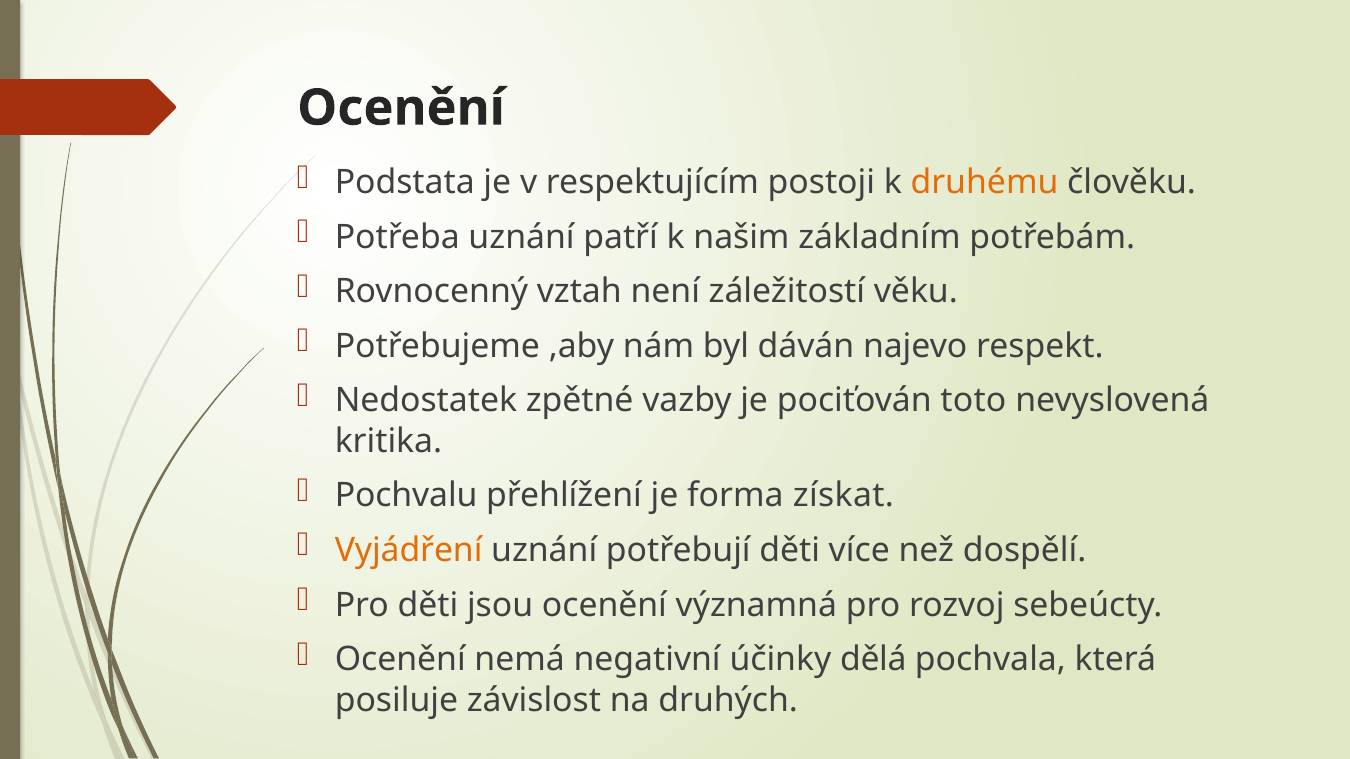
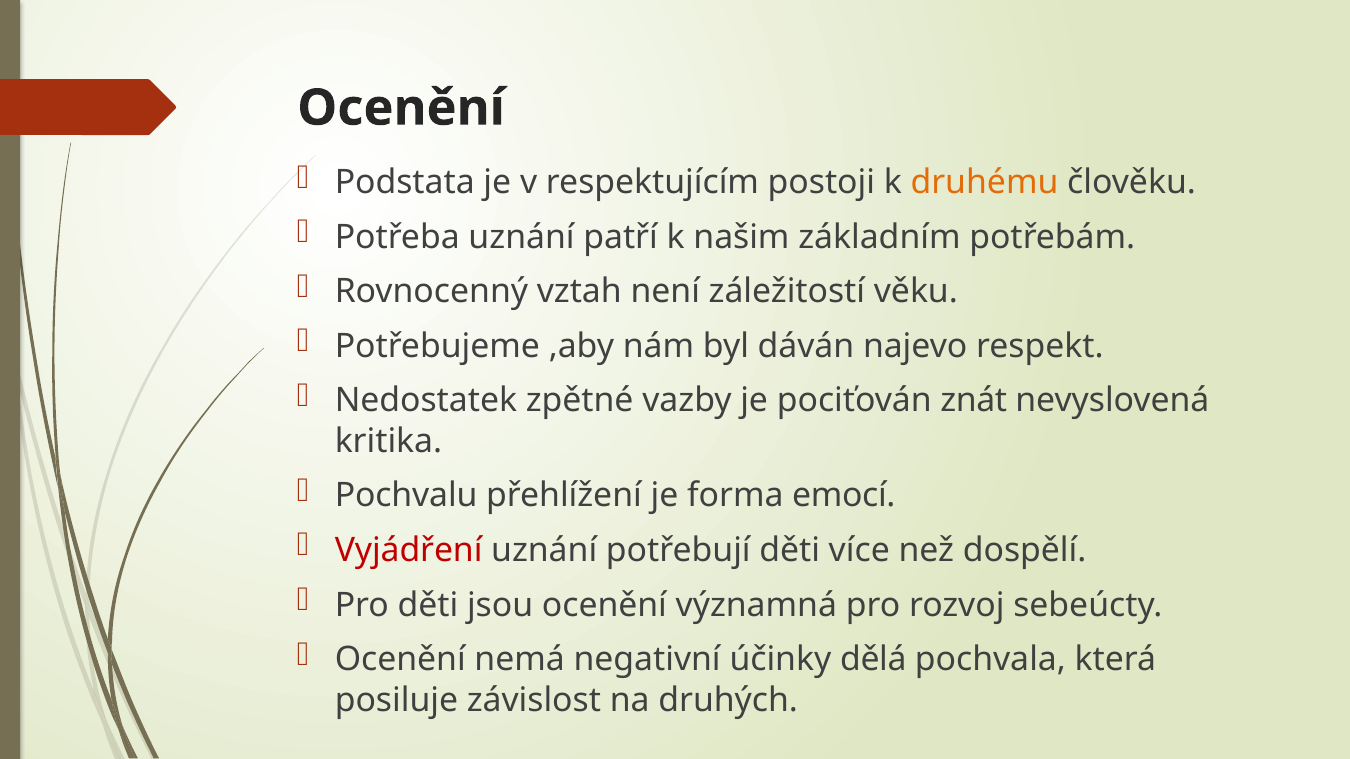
toto: toto -> znát (974, 401)
získat: získat -> emocí (844, 496)
Vyjádření colour: orange -> red (409, 551)
